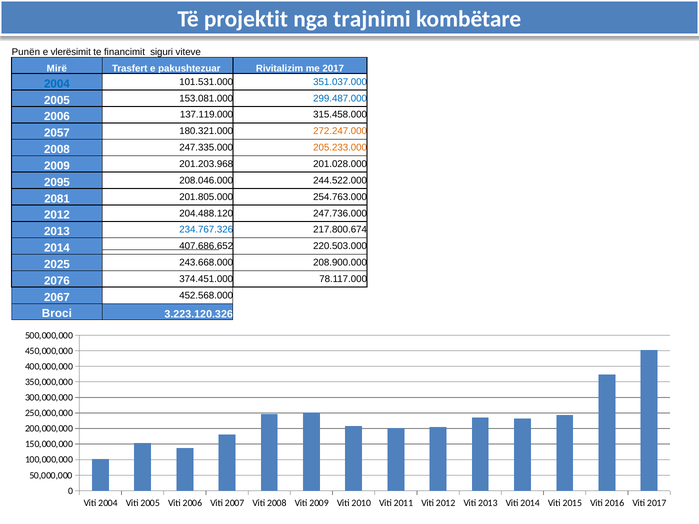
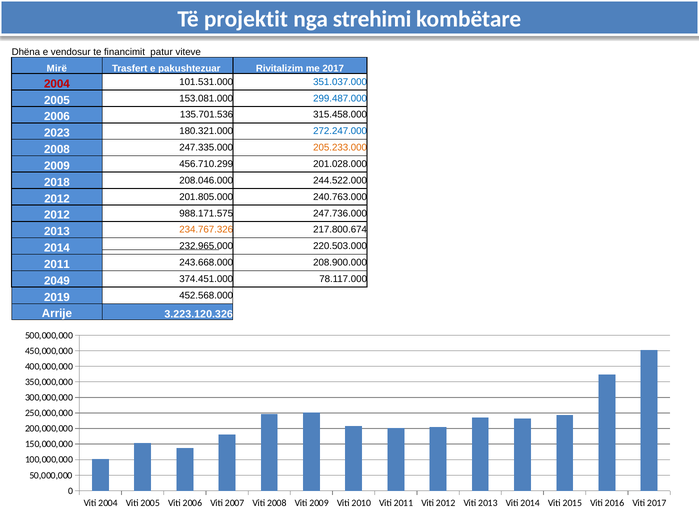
trajnimi: trajnimi -> strehimi (372, 19)
Punën: Punën -> Dhëna (26, 52)
vlerësimit: vlerësimit -> vendosur (71, 52)
siguri: siguri -> patur (162, 52)
2004 colour: blue -> red (57, 84)
137.119.000: 137.119.000 -> 135.701.536 (207, 115)
2057: 2057 -> 2023 (57, 133)
272.247.000 colour: orange -> blue (340, 131)
201.203.968: 201.203.968 -> 456.710.299 (206, 164)
2095: 2095 -> 2018 (57, 182)
2081: 2081 -> 2012 (57, 199)
254.763.000: 254.763.000 -> 240.763.000 (340, 197)
204.488.120: 204.488.120 -> 988.171.575 (206, 213)
234.767.326 colour: blue -> orange (206, 230)
407.686.652: 407.686.652 -> 232.965.000 (206, 246)
2025: 2025 -> 2011 (57, 265)
2076: 2076 -> 2049 (57, 281)
2067: 2067 -> 2019 (57, 297)
Broci: Broci -> Arrije (57, 314)
